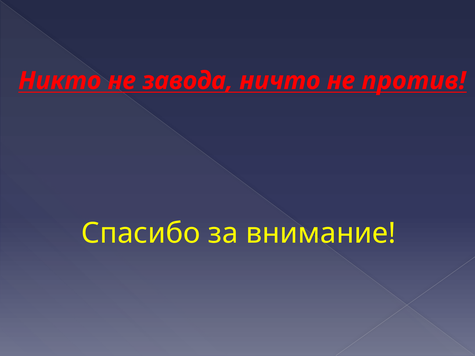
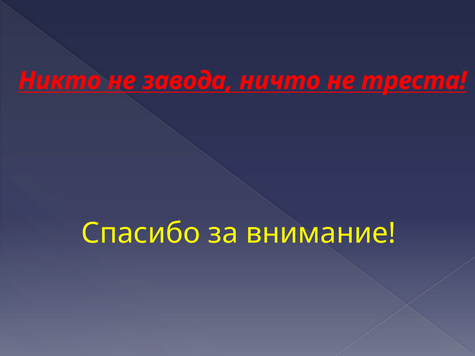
против: против -> треста (414, 81)
